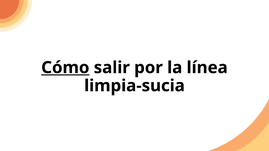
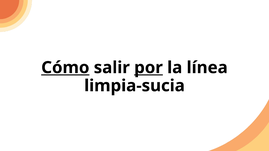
por underline: none -> present (149, 68)
